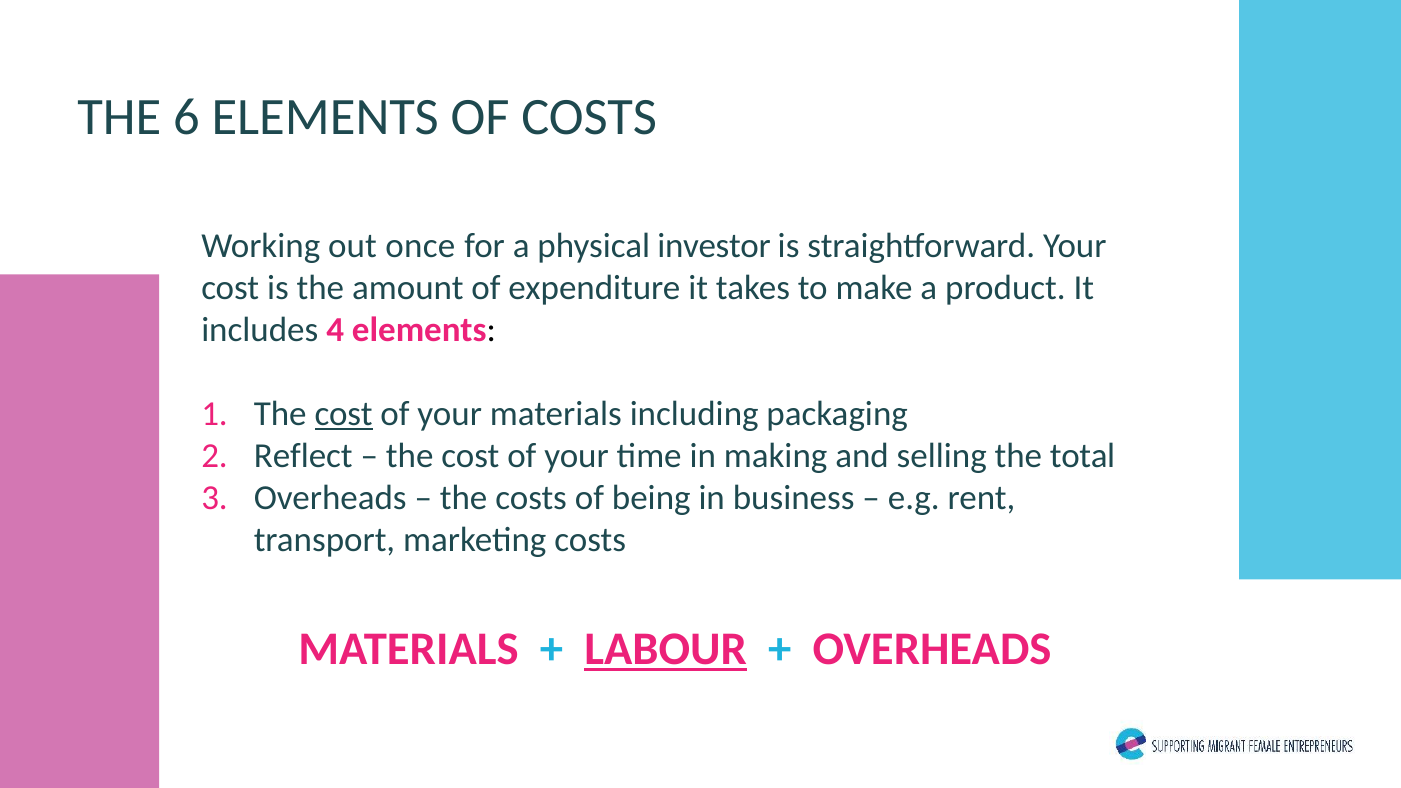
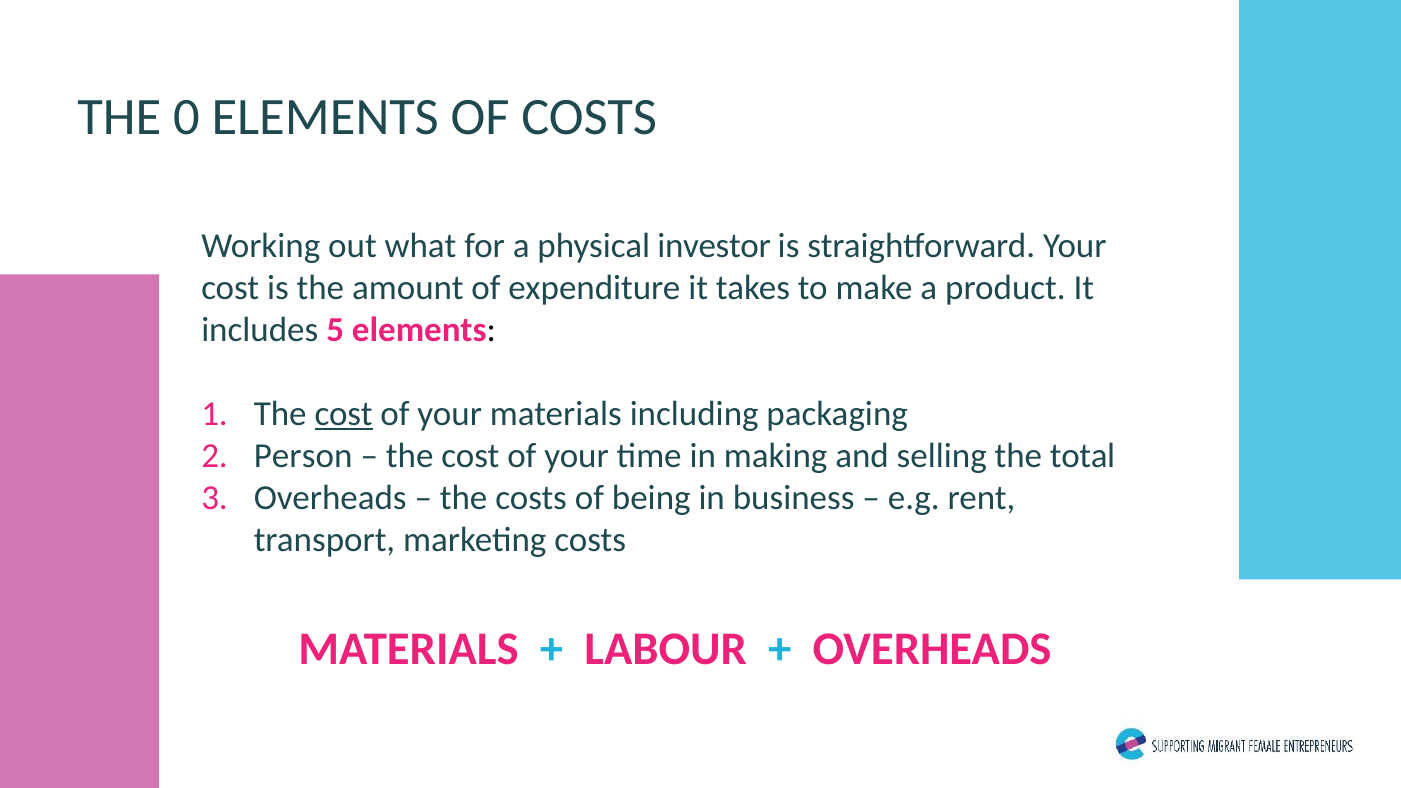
6: 6 -> 0 (186, 117)
once: once -> what (421, 246)
4: 4 -> 5 (335, 330)
Reflect: Reflect -> Person (303, 456)
LABOUR underline: present -> none (666, 649)
